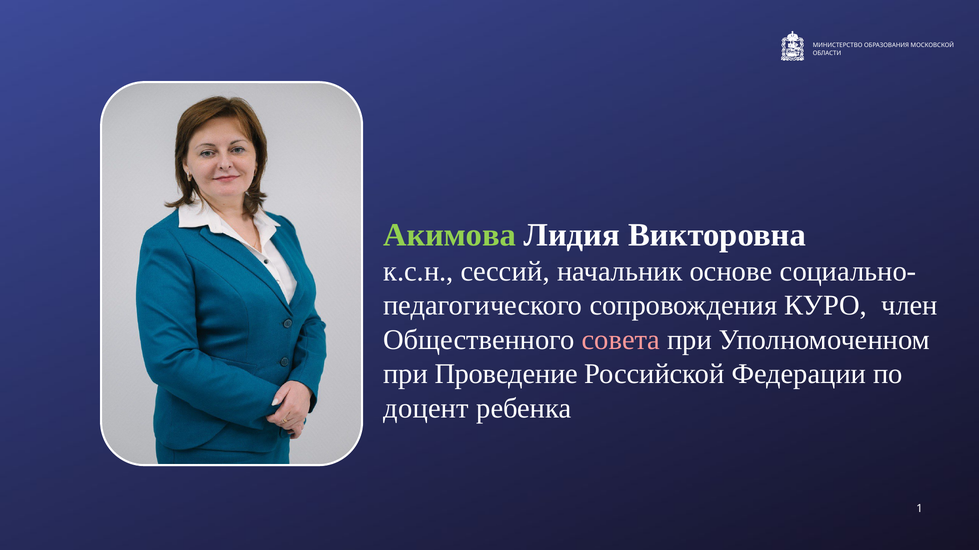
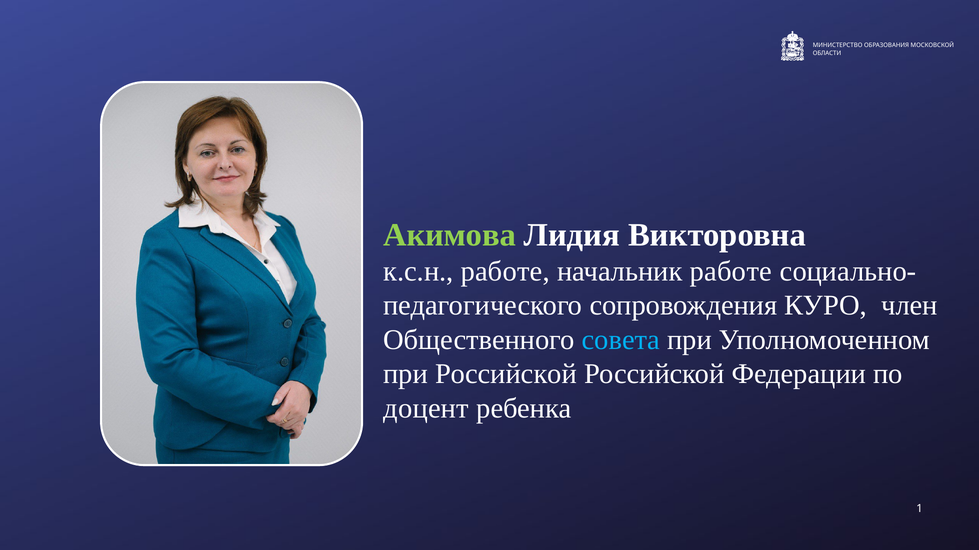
к.с.н сессий: сессий -> работе (505, 272)
начальник основе: основе -> работе (731, 272)
совета colour: pink -> light blue (621, 340)
при Проведение: Проведение -> Российской (506, 374)
